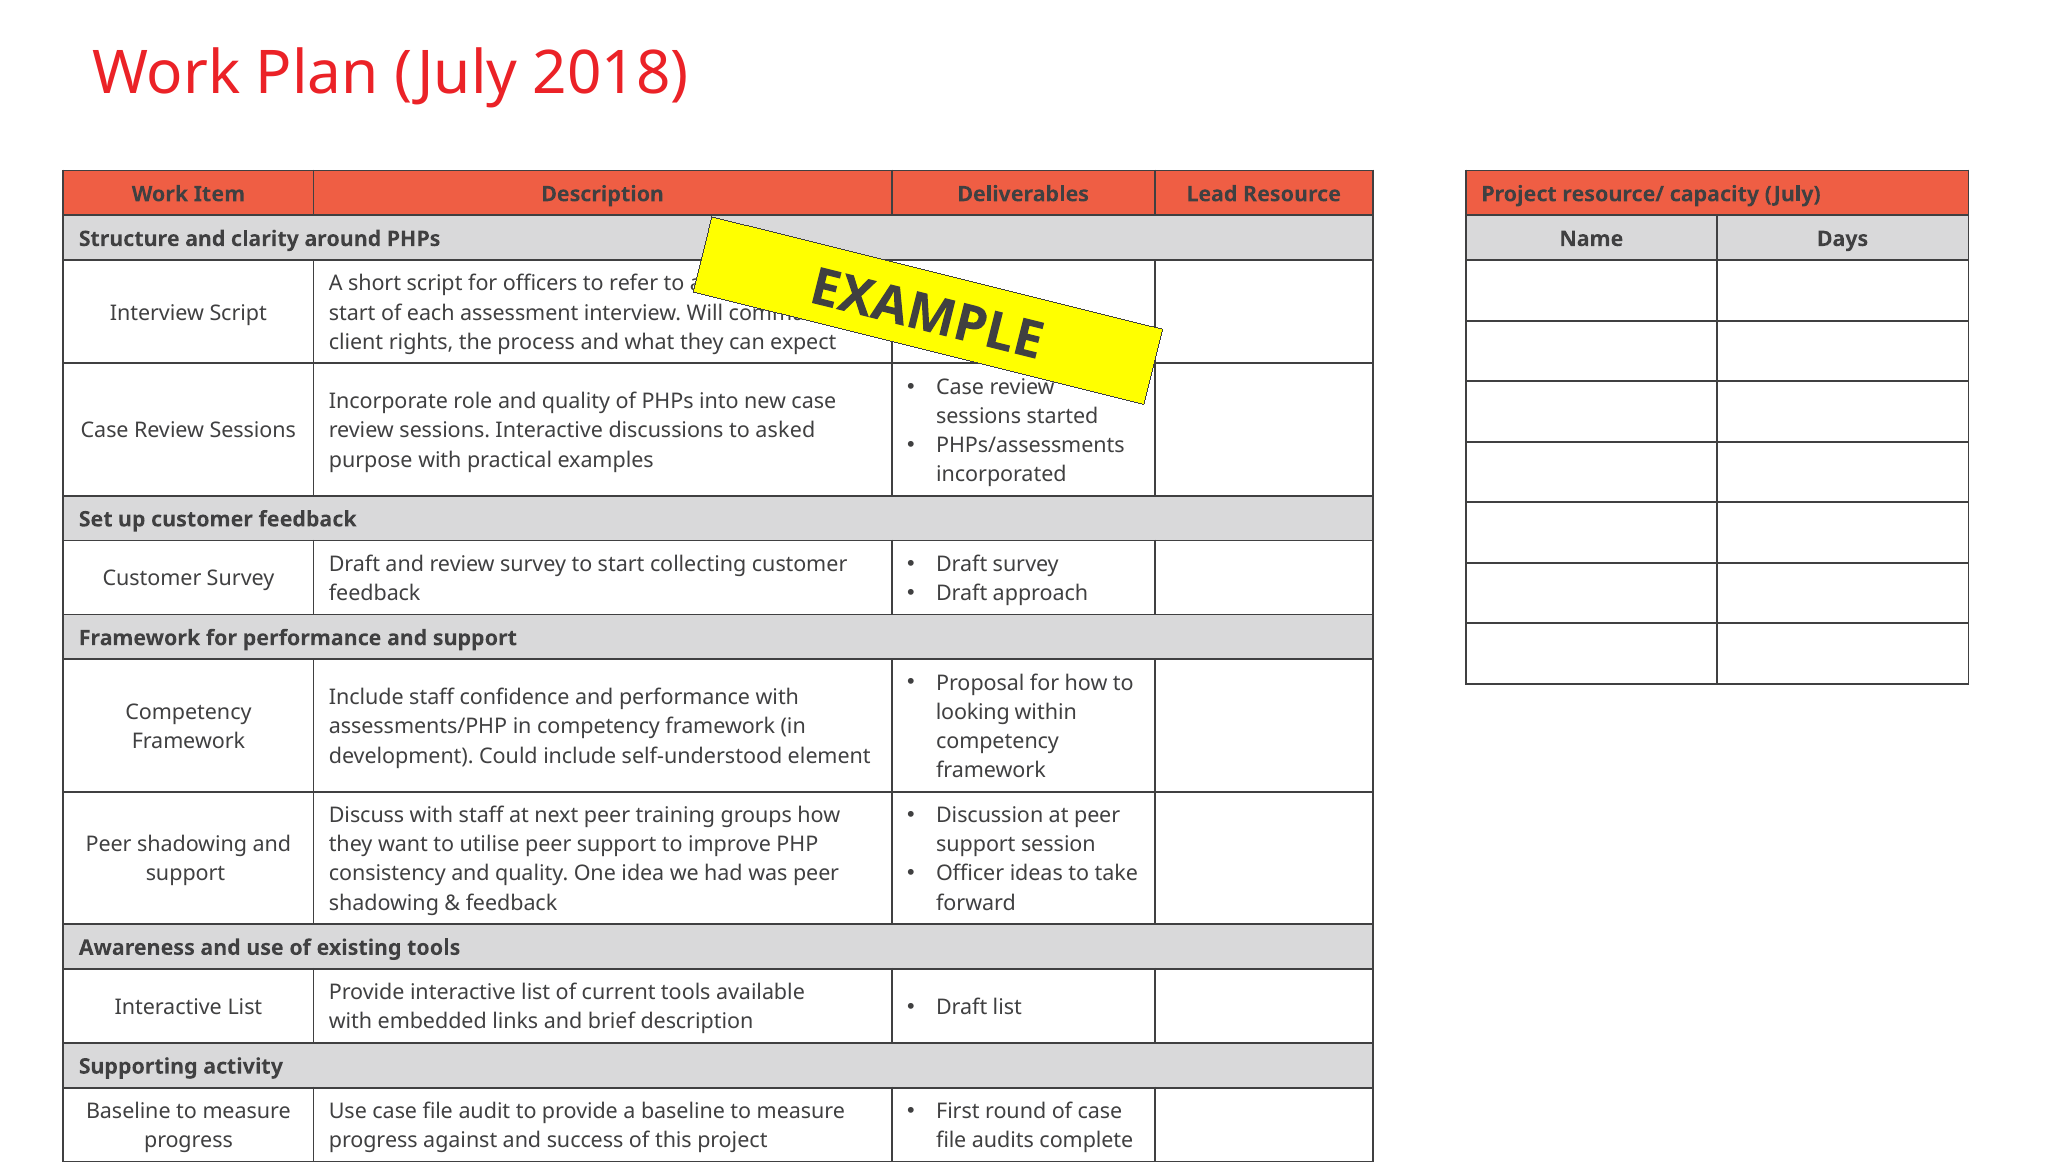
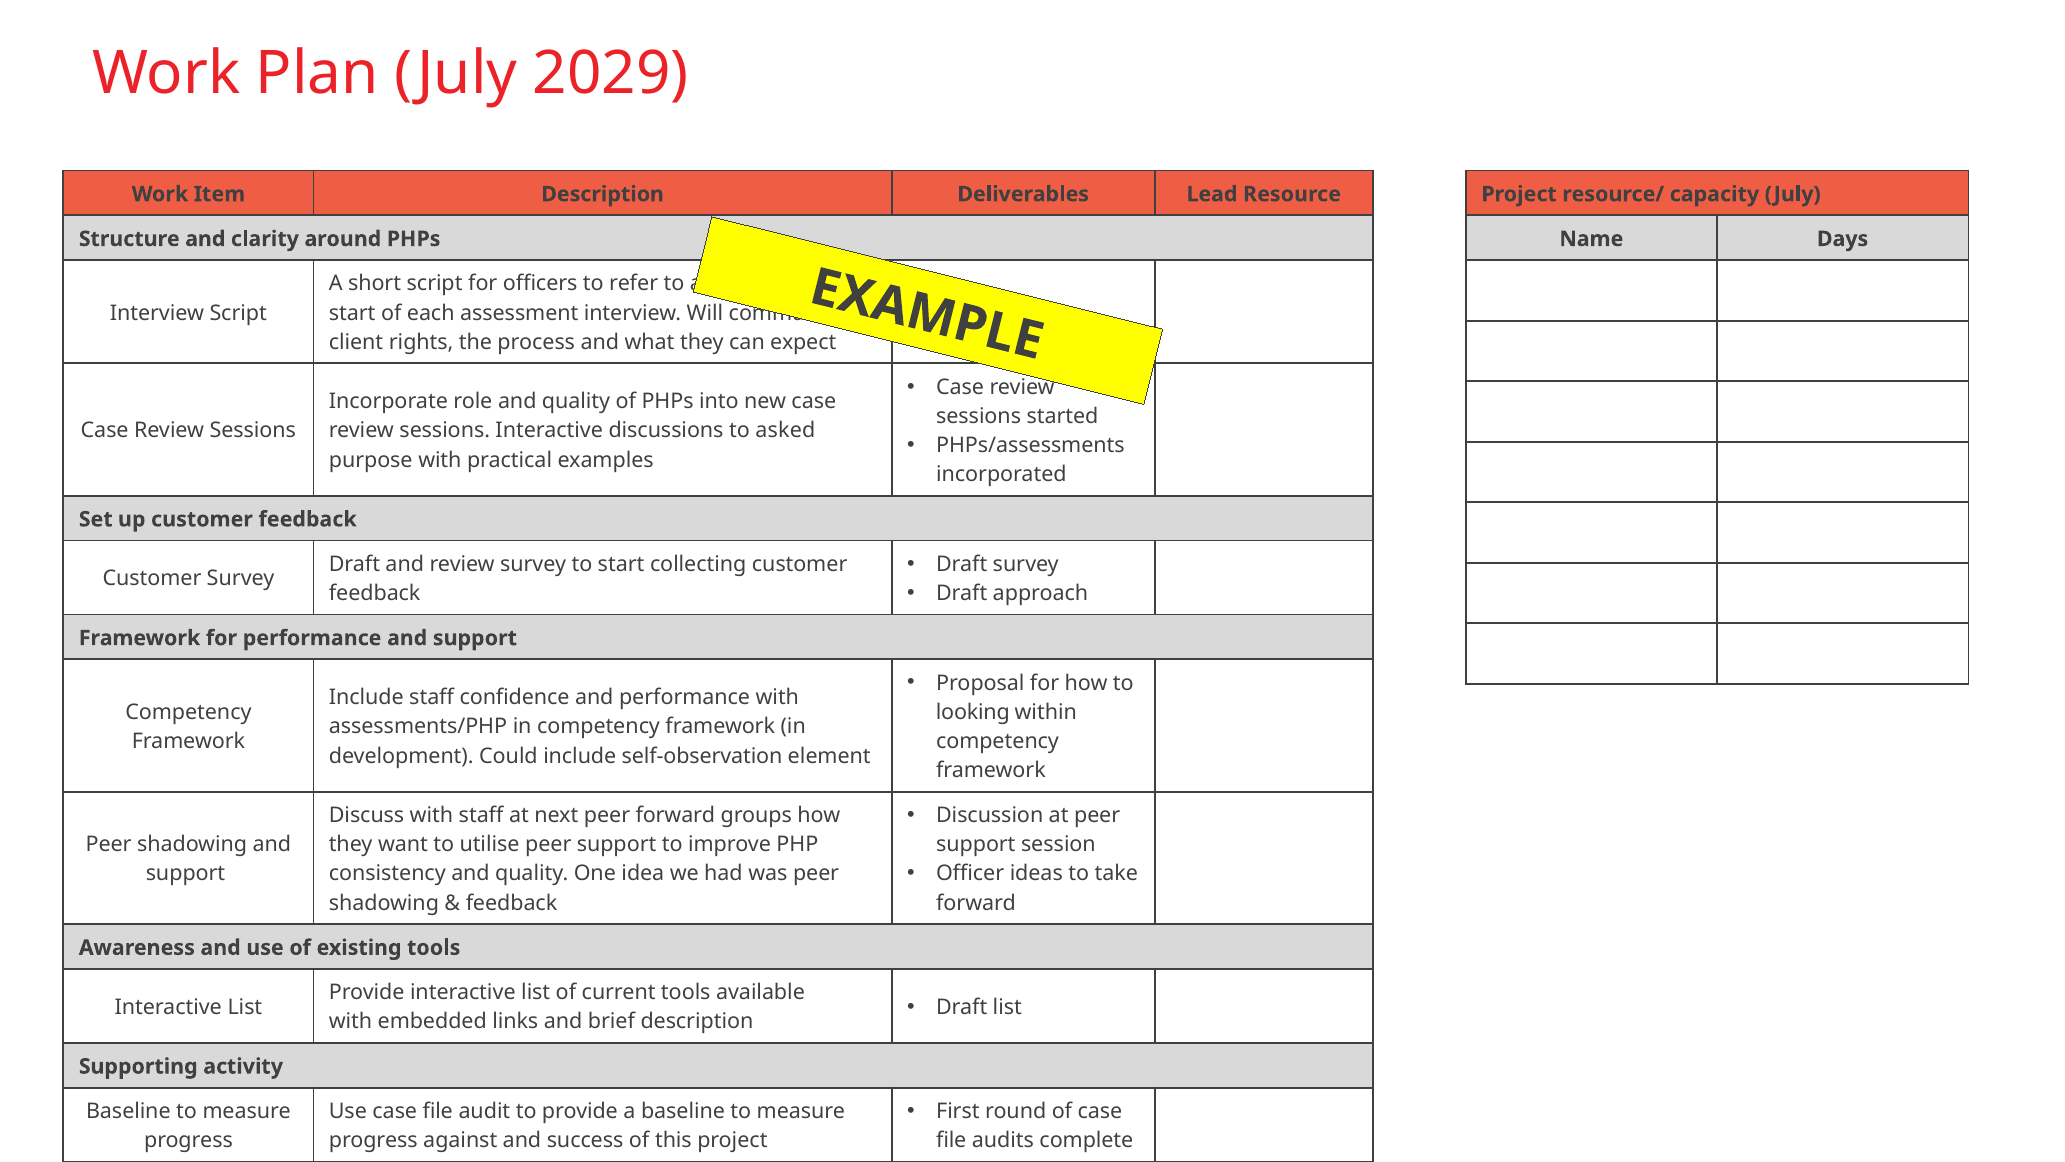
2018: 2018 -> 2029 (611, 74)
self-understood: self-understood -> self-observation (702, 756)
peer training: training -> forward (675, 815)
